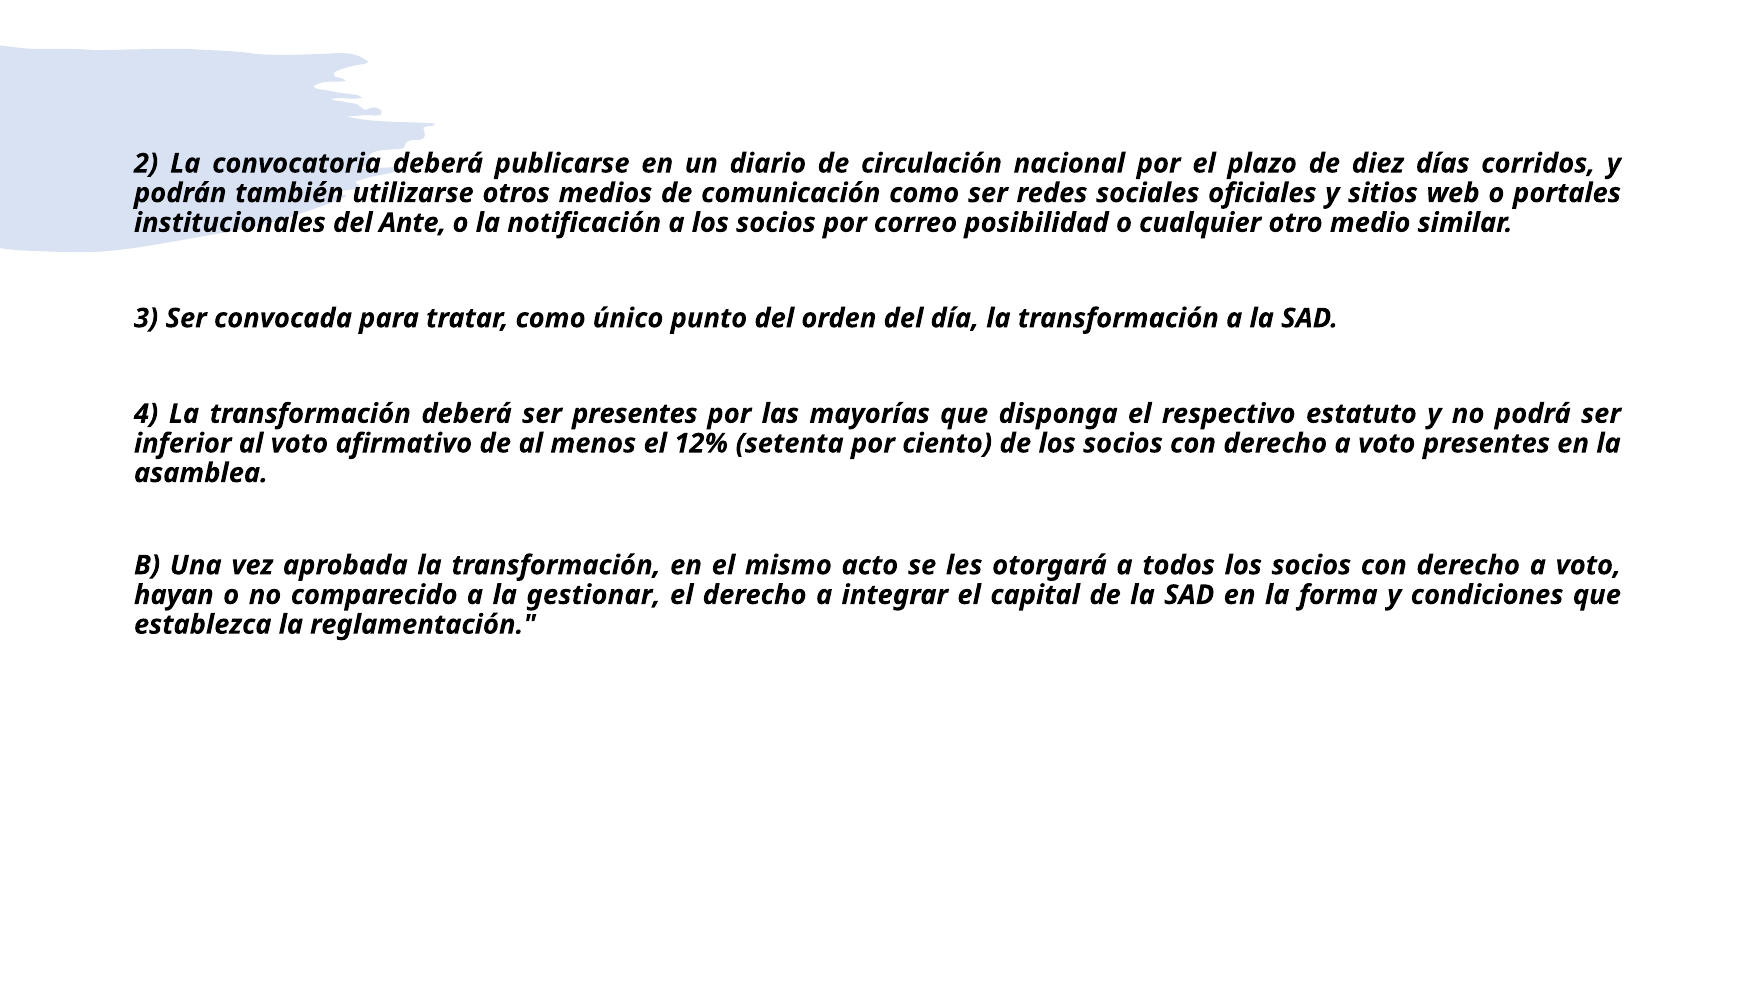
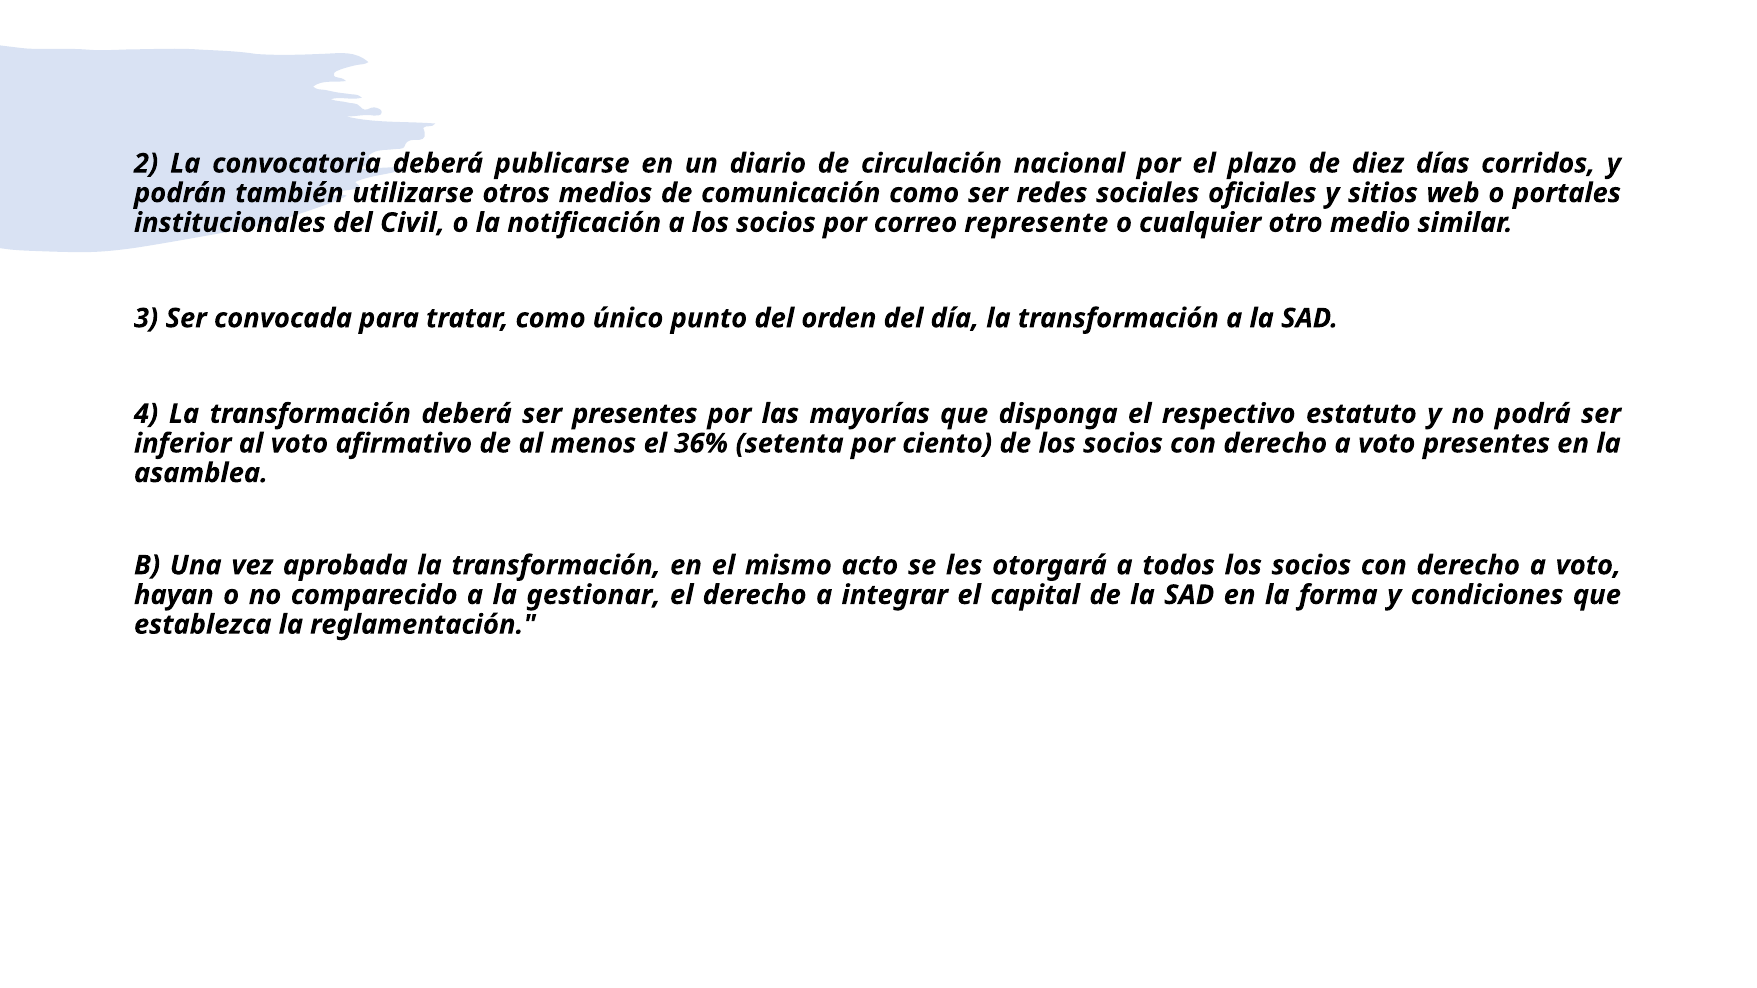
Ante: Ante -> Civil (412, 223)
posibilidad: posibilidad -> represente (1036, 223)
12%: 12% -> 36% (701, 444)
